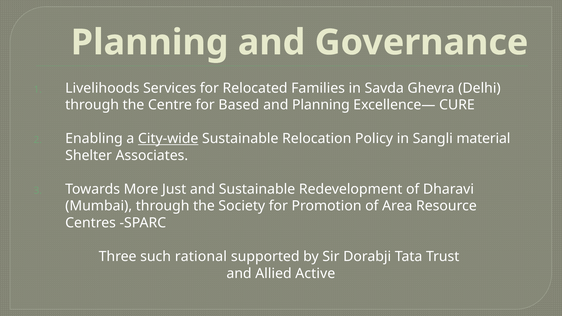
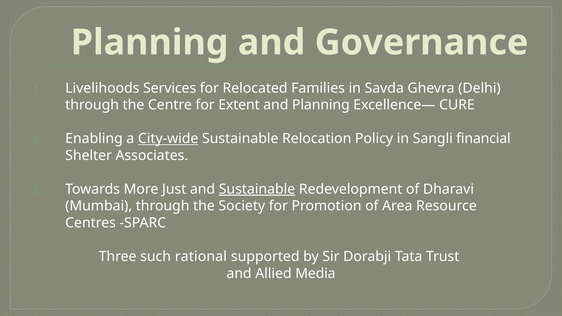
Based: Based -> Extent (239, 105)
material: material -> financial (483, 139)
Sustainable underline: none -> present (257, 189)
Active: Active -> Media (315, 274)
